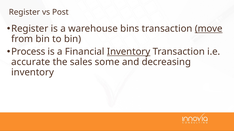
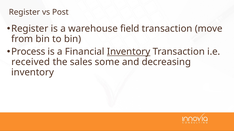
bins: bins -> field (130, 29)
move underline: present -> none (209, 29)
accurate: accurate -> received (31, 62)
